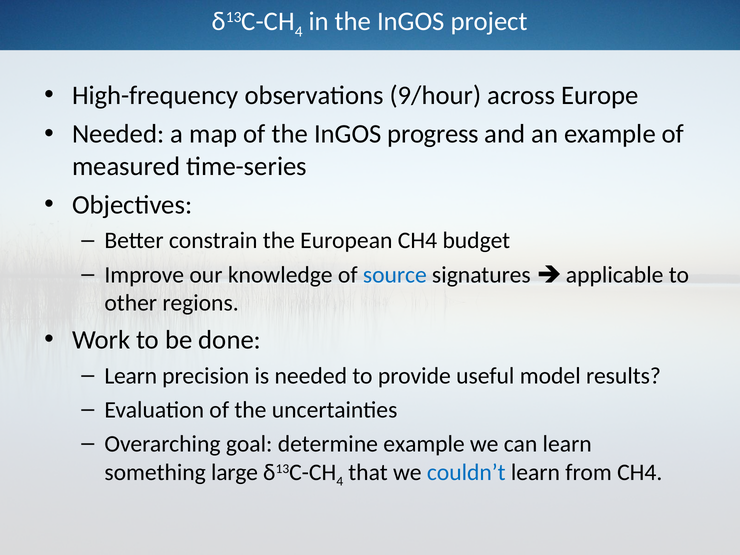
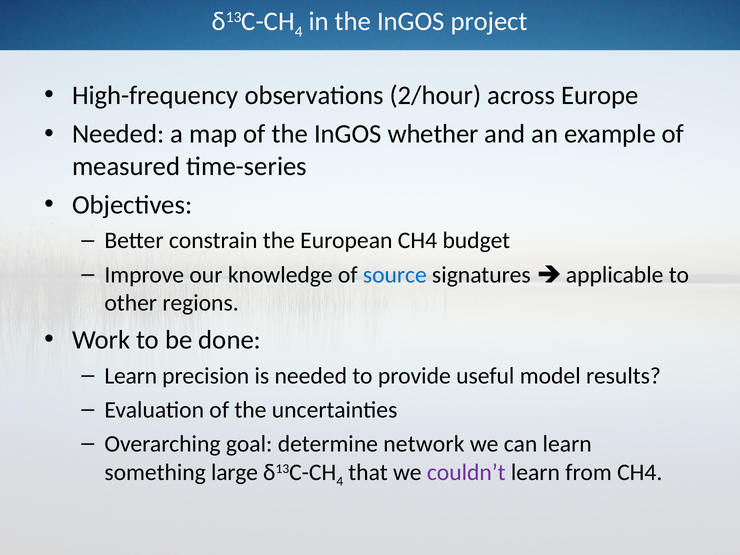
9/hour: 9/hour -> 2/hour (435, 96)
progress: progress -> whether (433, 134)
determine example: example -> network (424, 444)
couldn’t colour: blue -> purple (466, 472)
